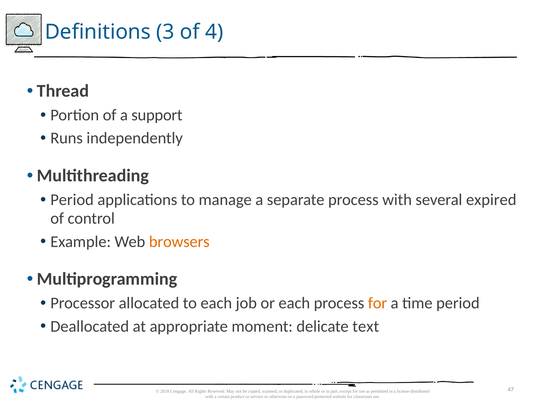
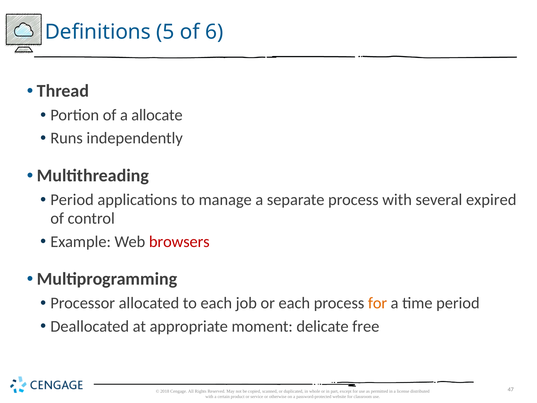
3: 3 -> 5 (165, 32)
4: 4 -> 6 (214, 32)
support: support -> allocate (157, 115)
browsers colour: orange -> red (179, 241)
text: text -> free (366, 326)
